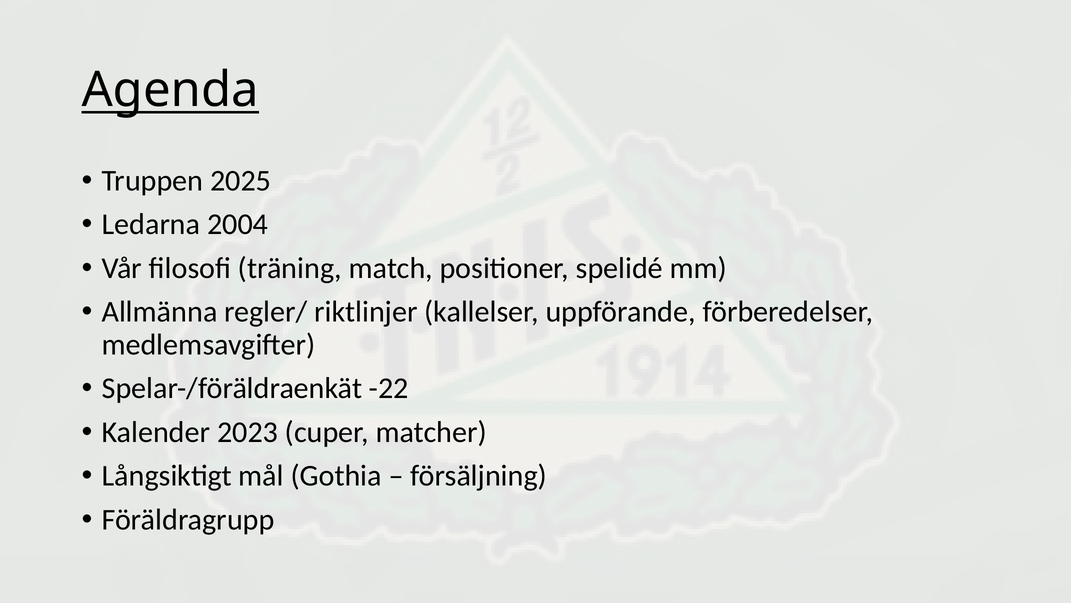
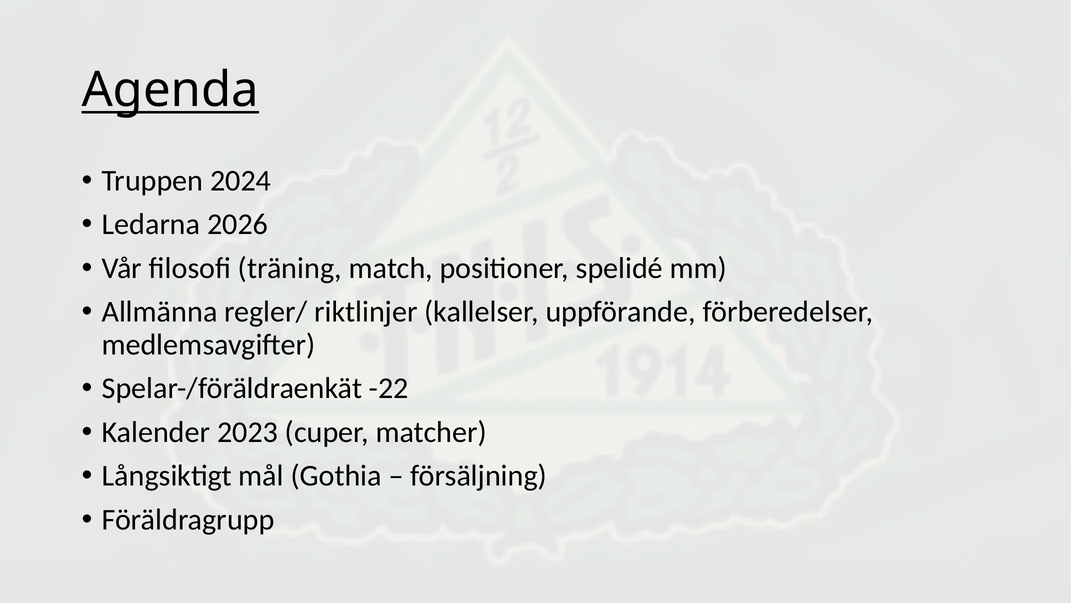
2025: 2025 -> 2024 (241, 180)
2004: 2004 -> 2026 (238, 224)
